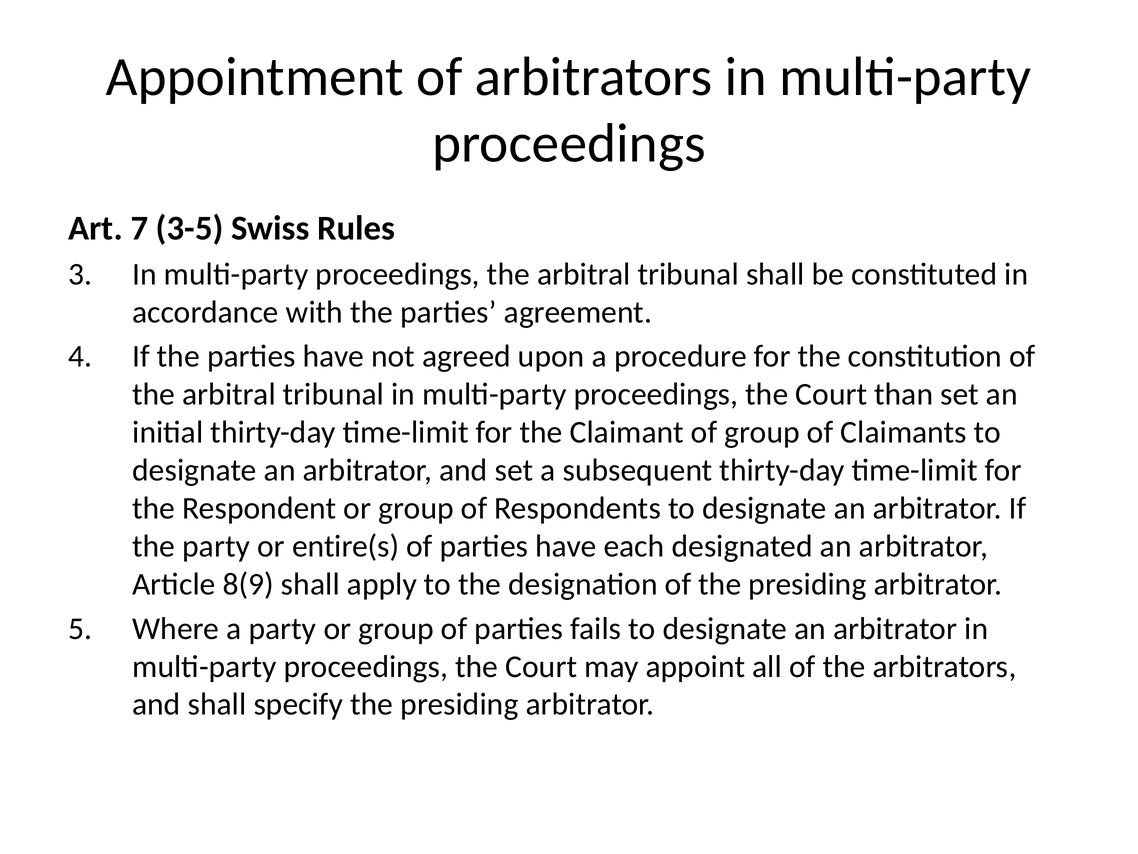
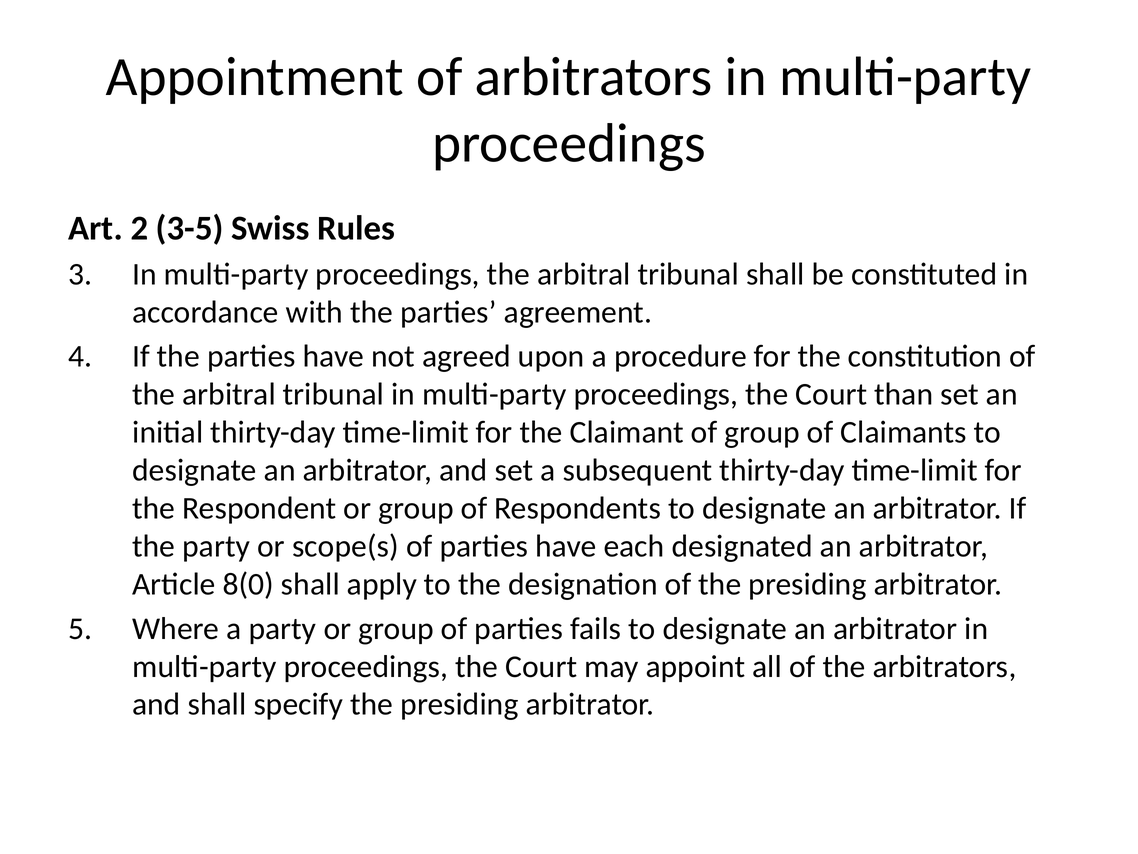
7: 7 -> 2 (139, 228)
entire(s: entire(s -> scope(s (345, 546)
8(9: 8(9 -> 8(0 (248, 584)
